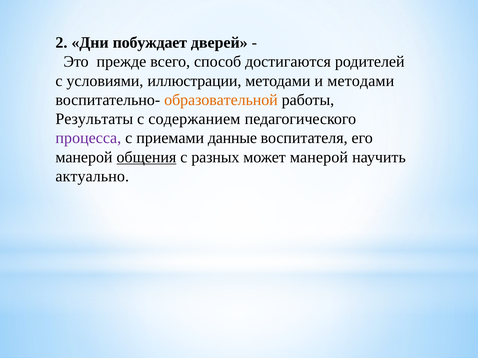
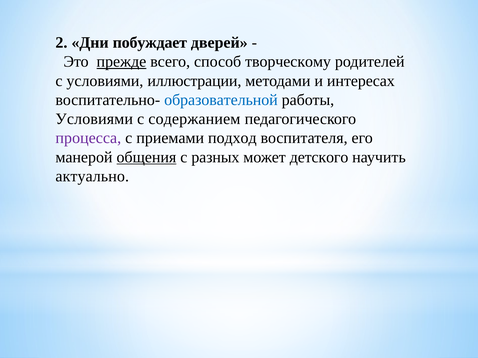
прежде underline: none -> present (121, 62)
достигаются: достигаются -> творческому (288, 62)
и методами: методами -> интересах (361, 81)
образовательной colour: orange -> blue (221, 100)
Результаты: Результаты -> Условиями (94, 119)
данные: данные -> подход (232, 138)
может манерой: манерой -> детского (319, 157)
